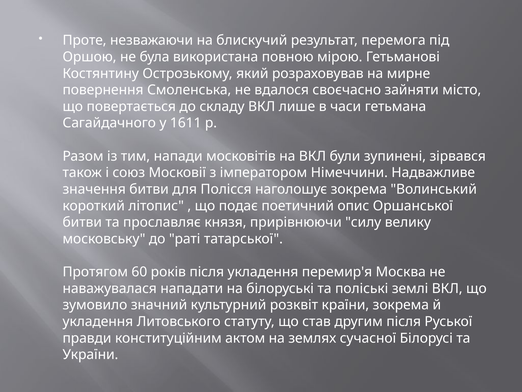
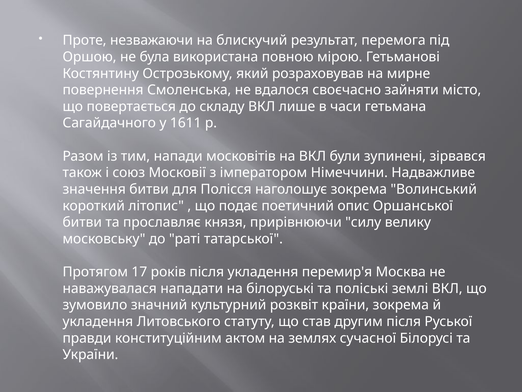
60: 60 -> 17 (139, 272)
